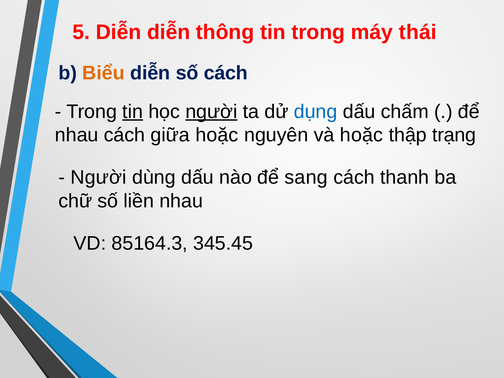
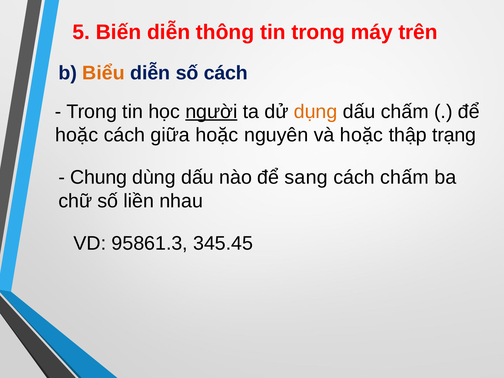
5 Diễn: Diễn -> Biến (118, 32)
thái: thái -> trên (418, 32)
tin underline: present -> none (133, 112)
dụng colour: blue -> orange (316, 112)
nhau: nhau -> hoặc (77, 135)
Người: Người -> Chung (99, 177)
cách thanh: thanh -> chấm (405, 177)
85164.3: 85164.3 -> 95861.3 (150, 243)
